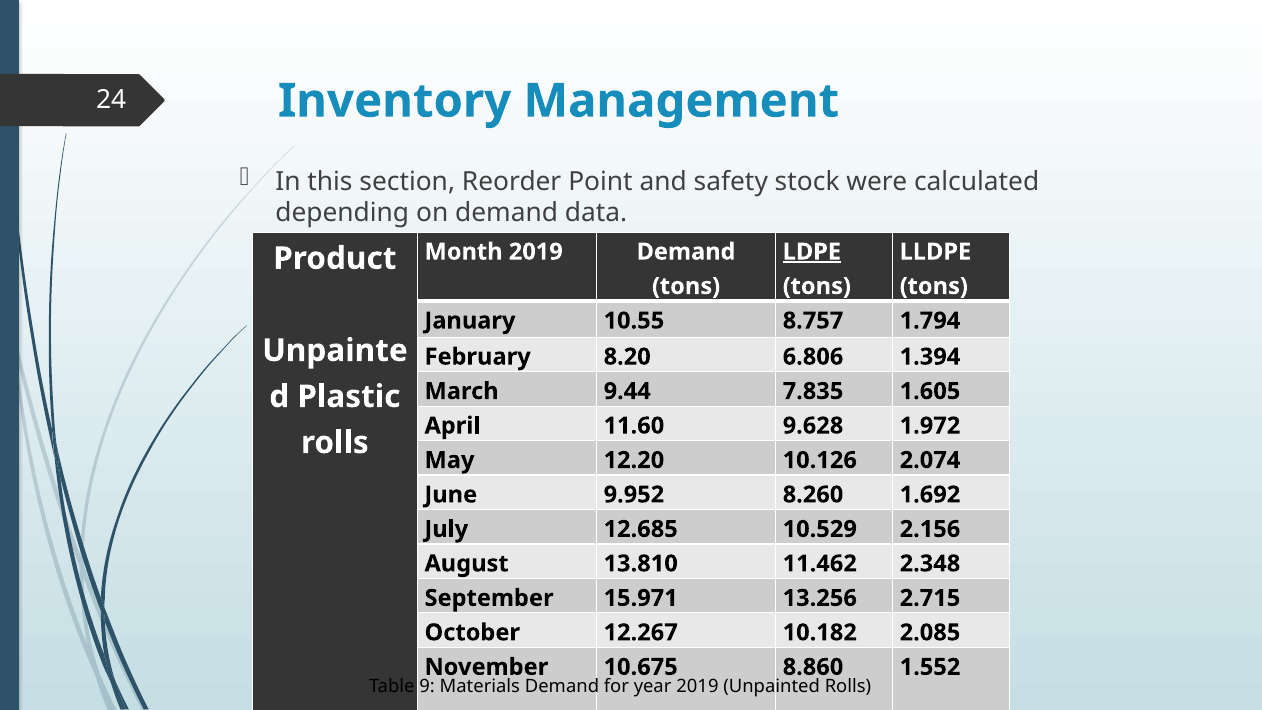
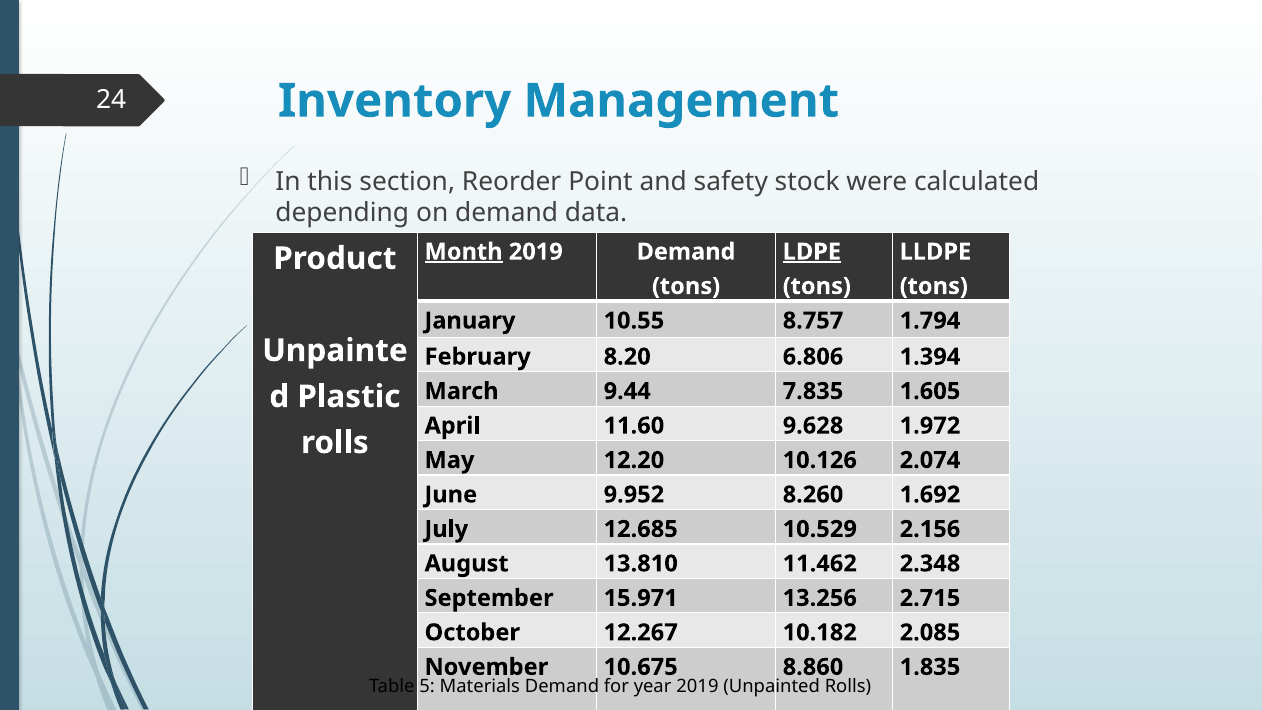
Month underline: none -> present (464, 252)
1.552: 1.552 -> 1.835 (930, 667)
9: 9 -> 5 (427, 686)
